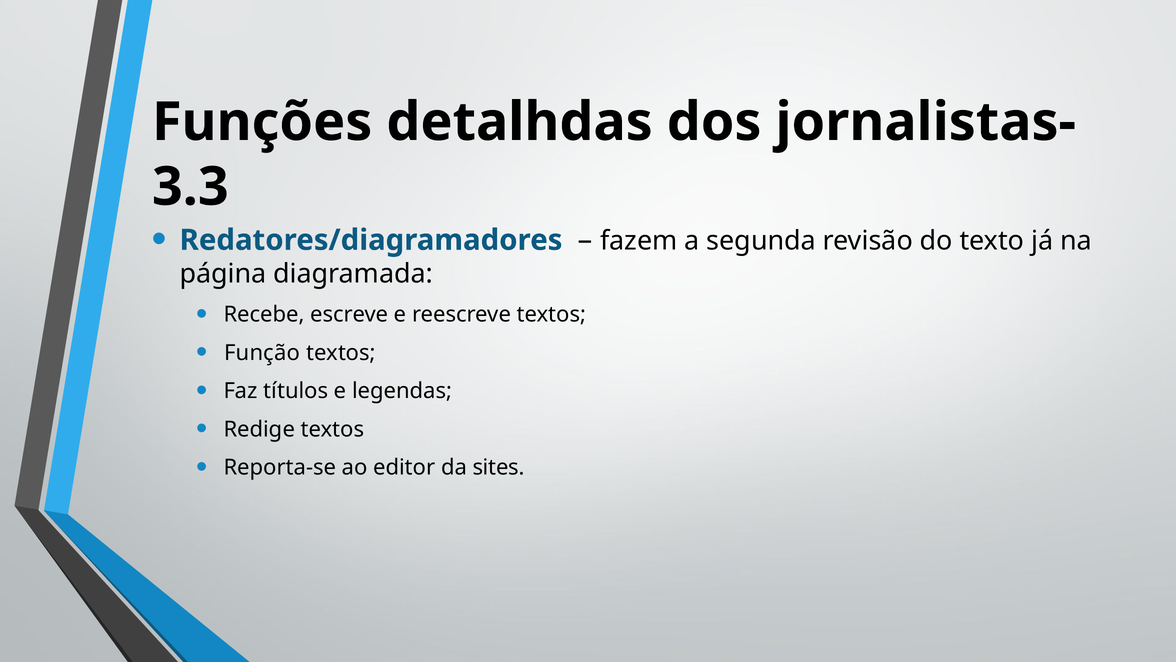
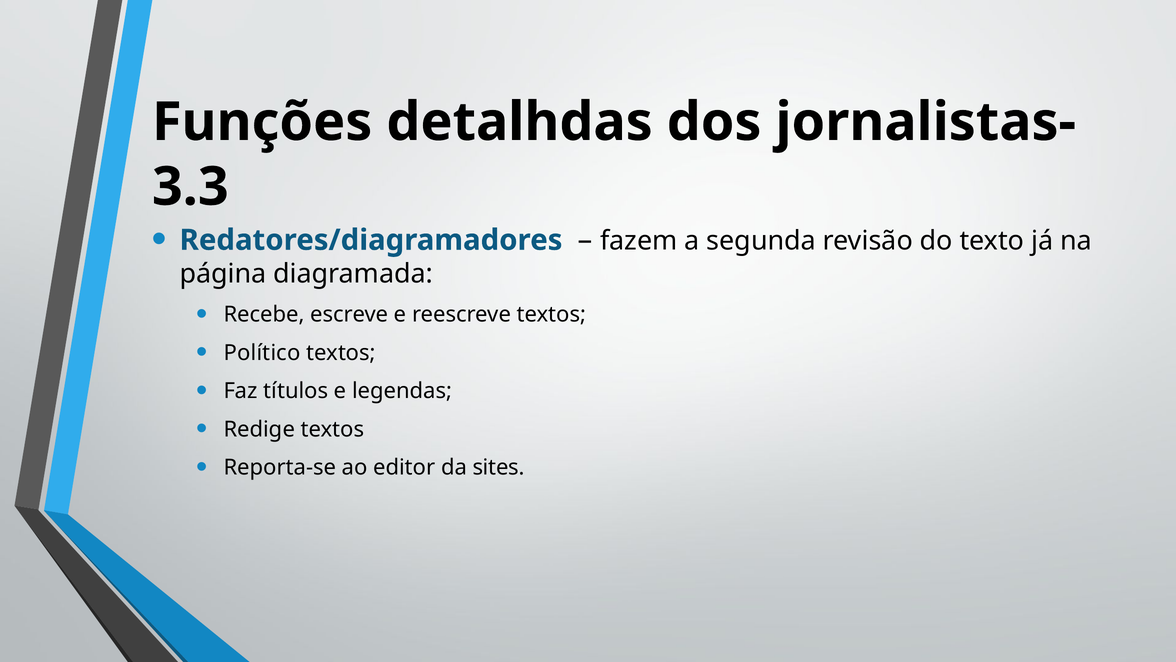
Função: Função -> Político (262, 353)
